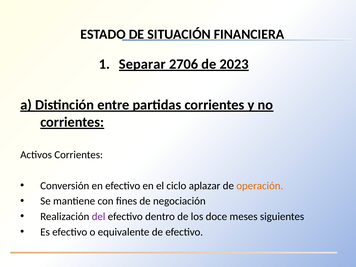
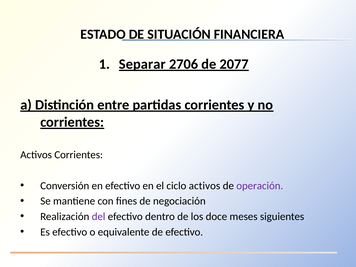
2023: 2023 -> 2077 (234, 64)
ciclo aplazar: aplazar -> activos (205, 186)
operación colour: orange -> purple (260, 186)
